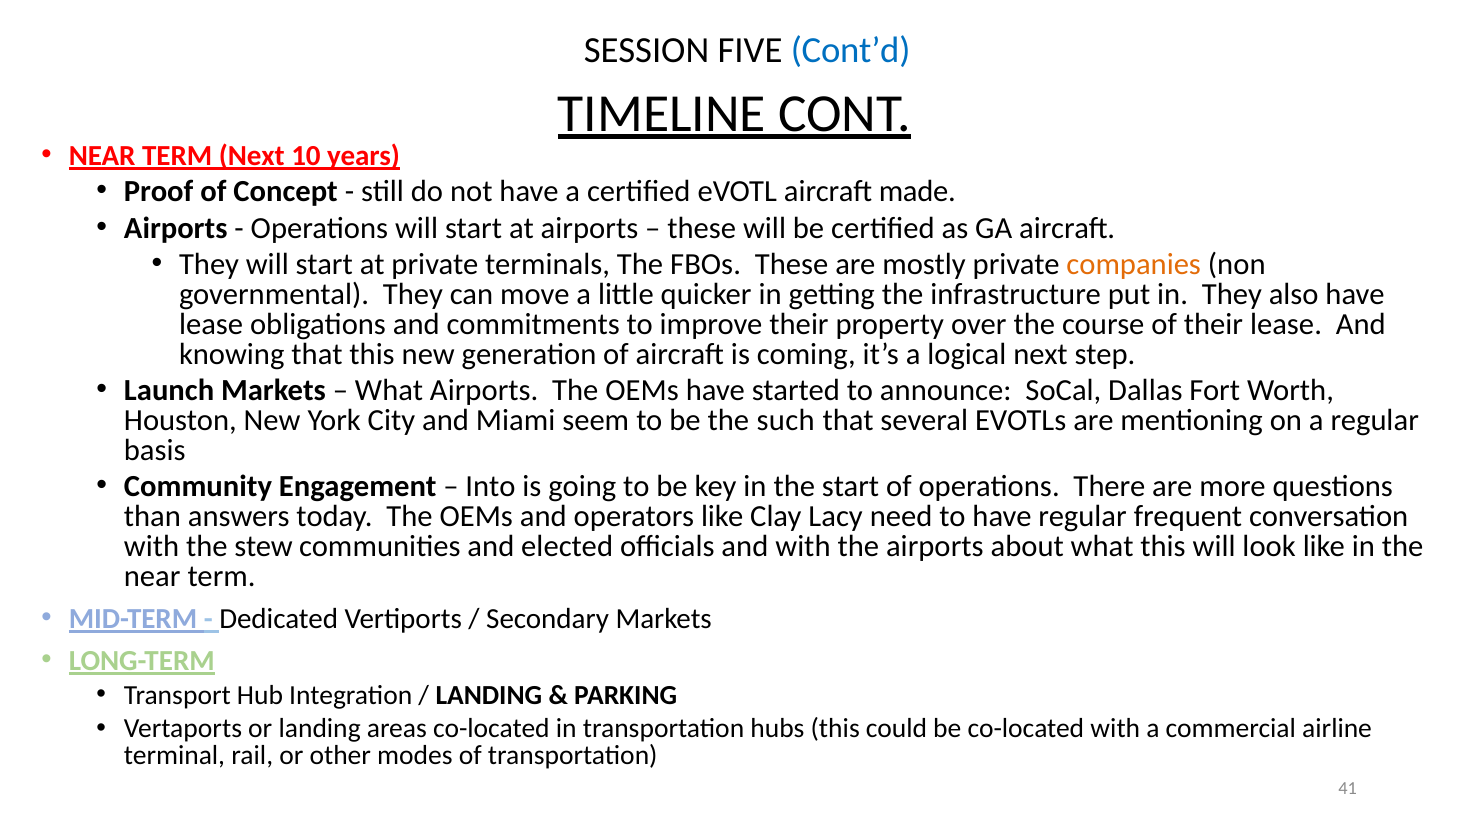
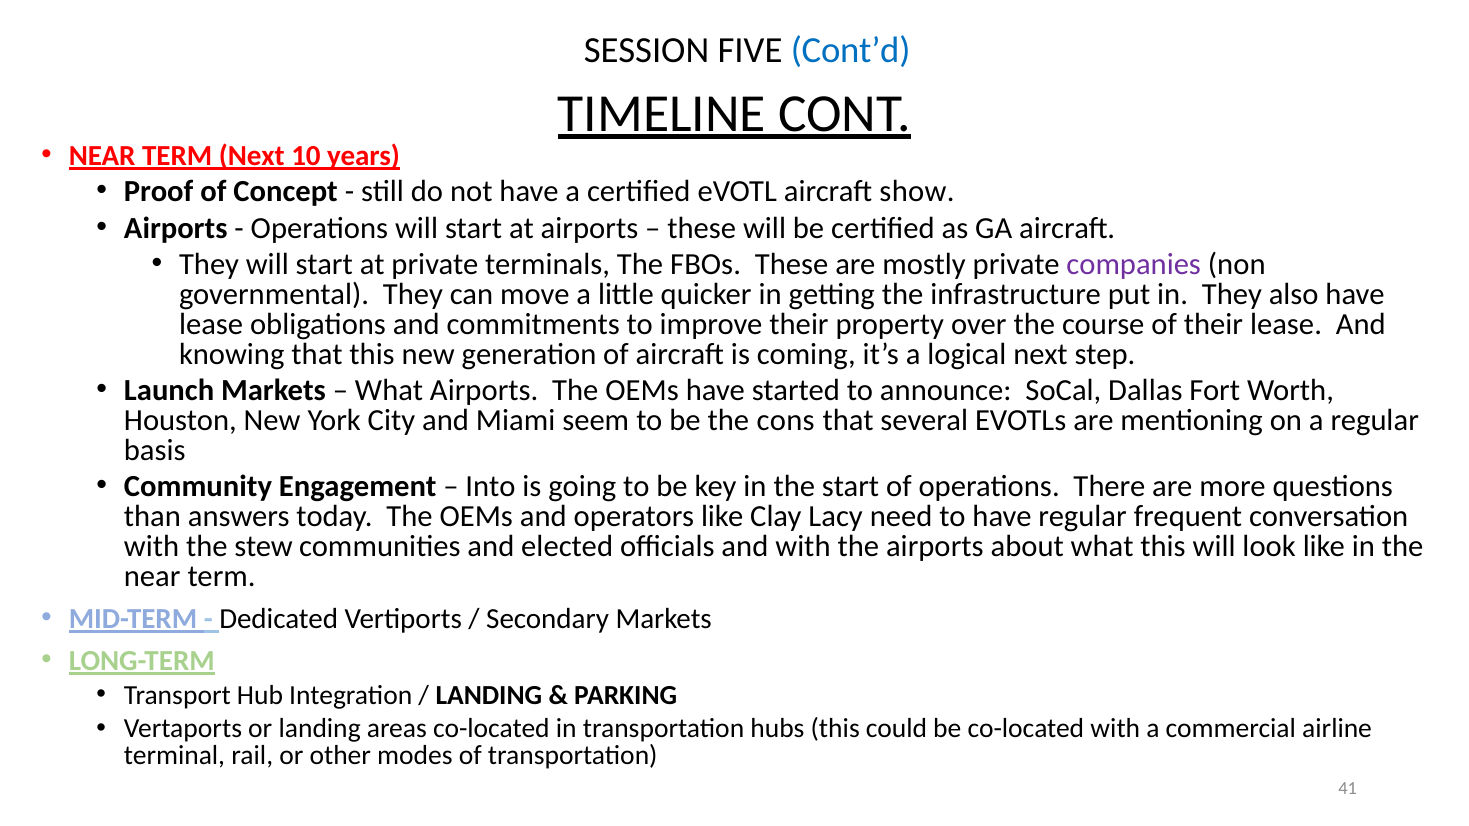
made: made -> show (917, 192)
companies colour: orange -> purple (1134, 265)
such: such -> cons (786, 420)
